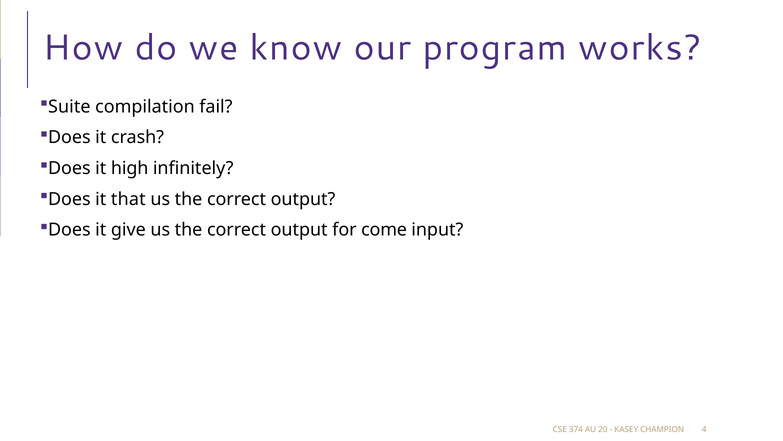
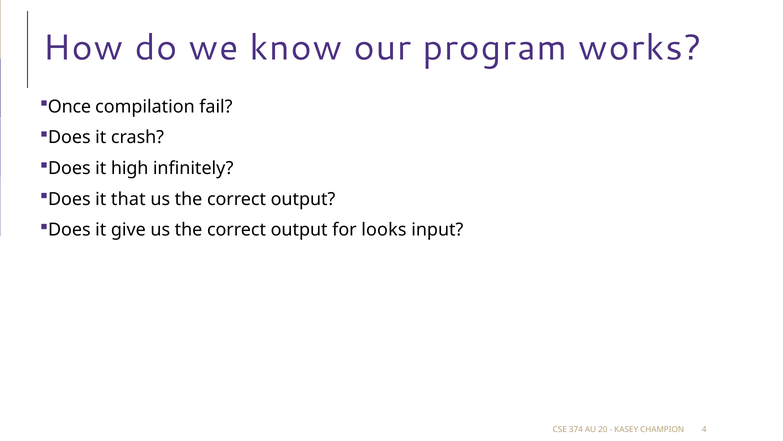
Suite: Suite -> Once (69, 107)
come: come -> looks (384, 230)
